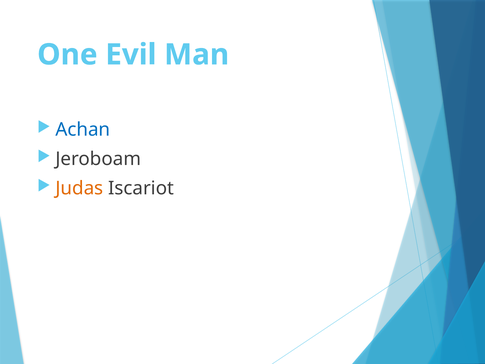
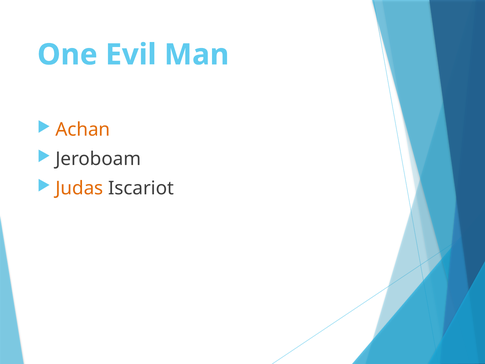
Achan colour: blue -> orange (83, 130)
